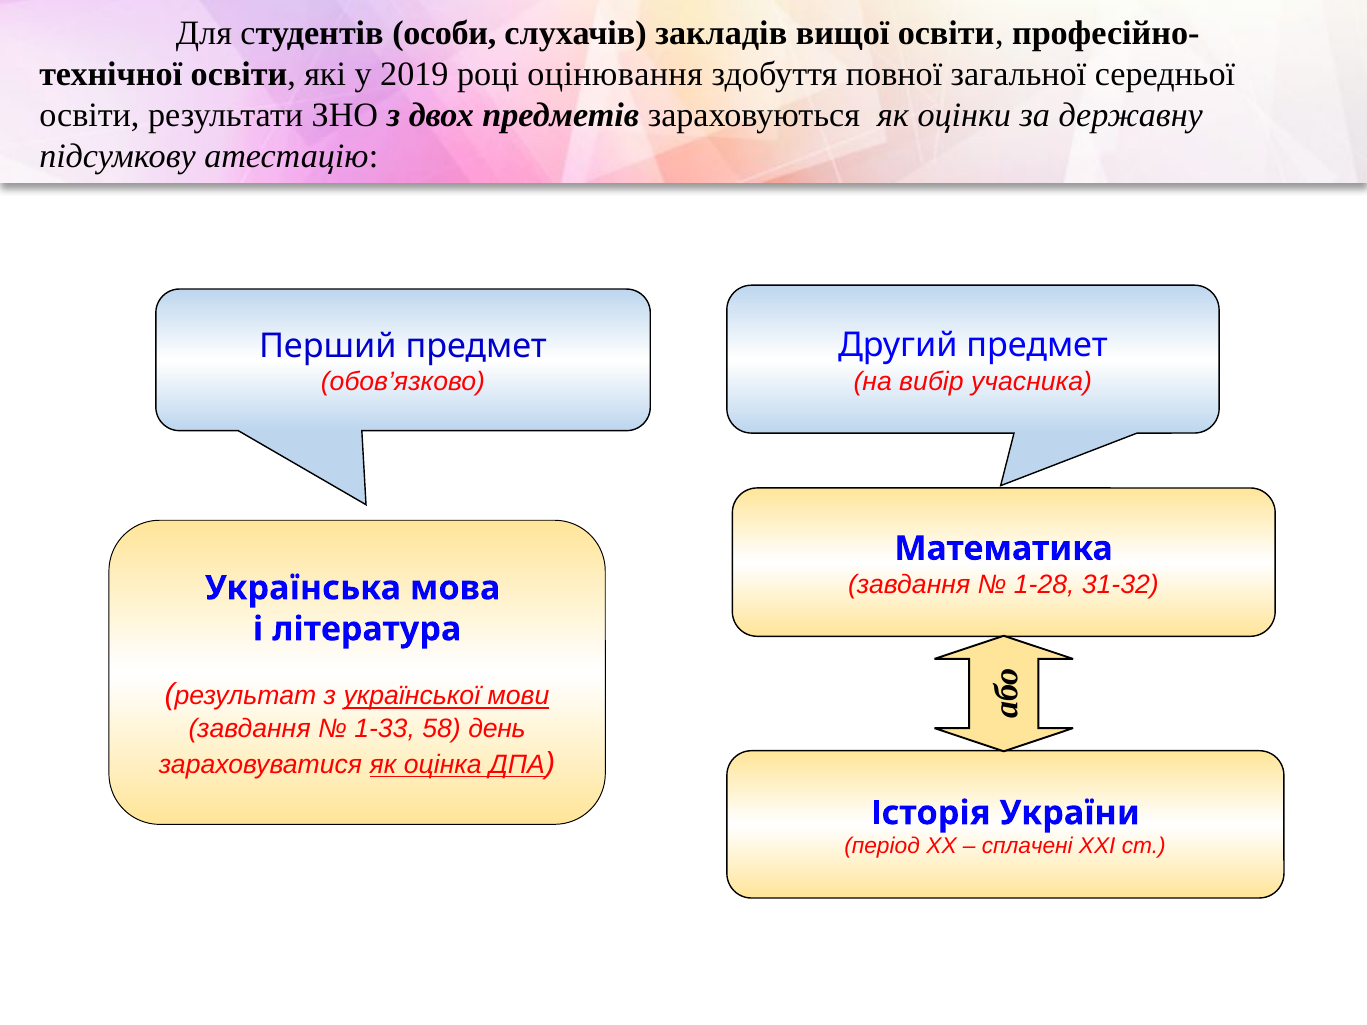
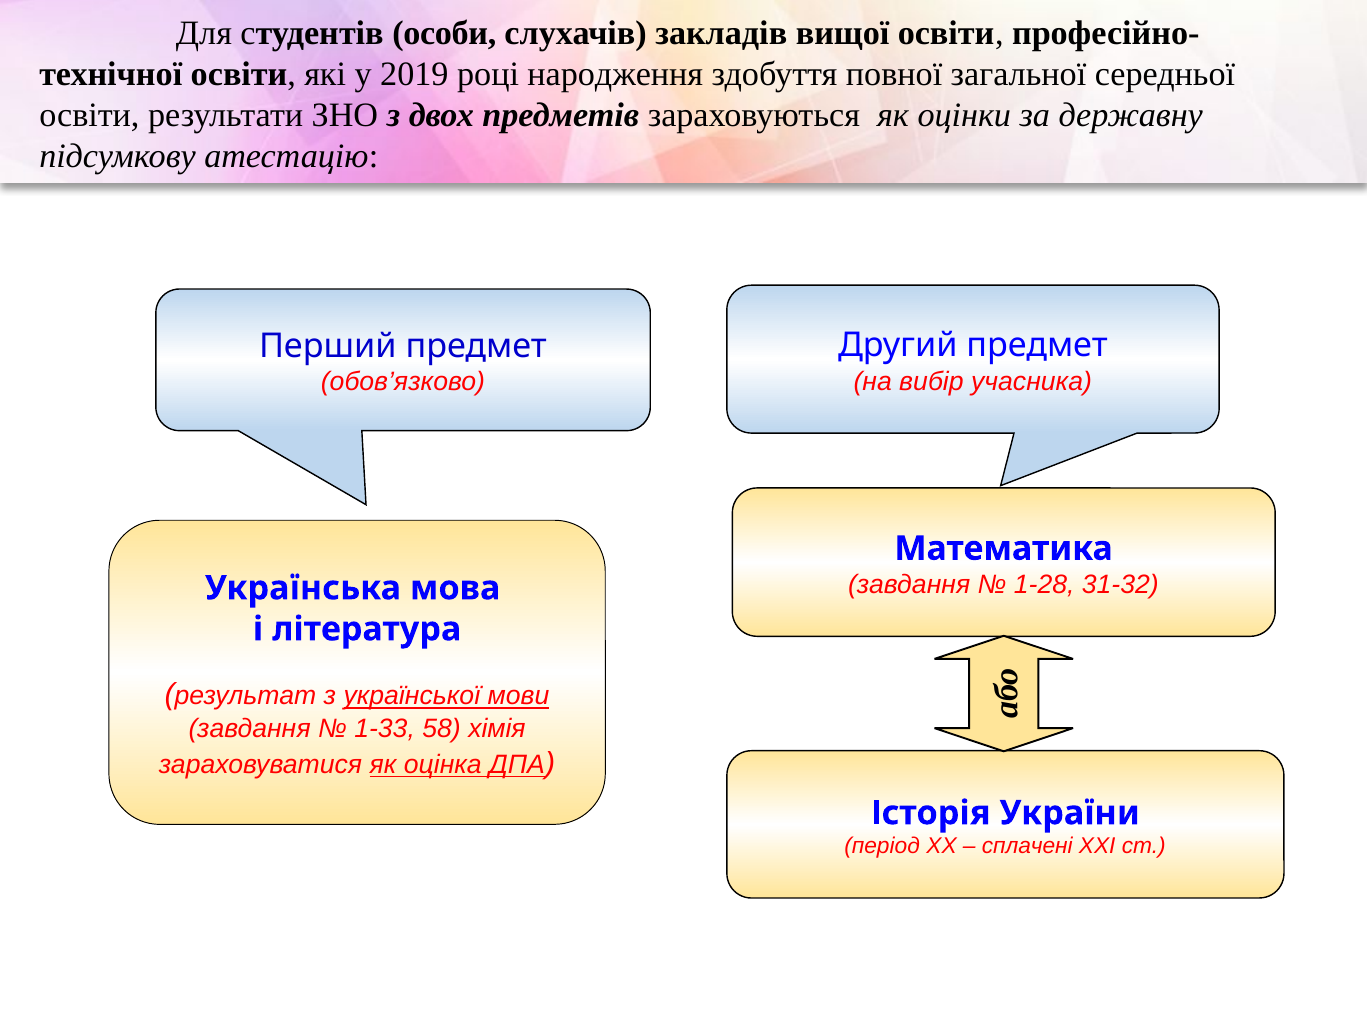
оцінювання: оцінювання -> народження (615, 75)
день: день -> хімія (497, 729)
